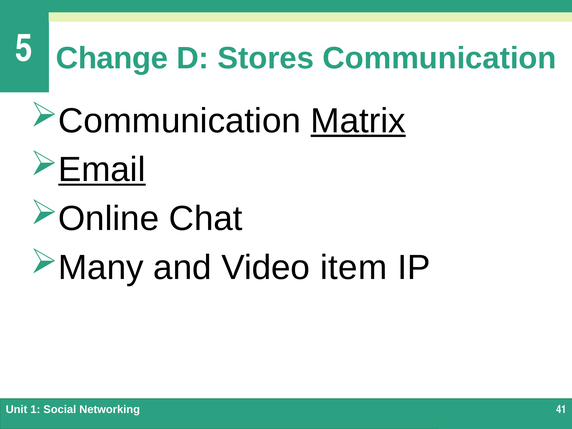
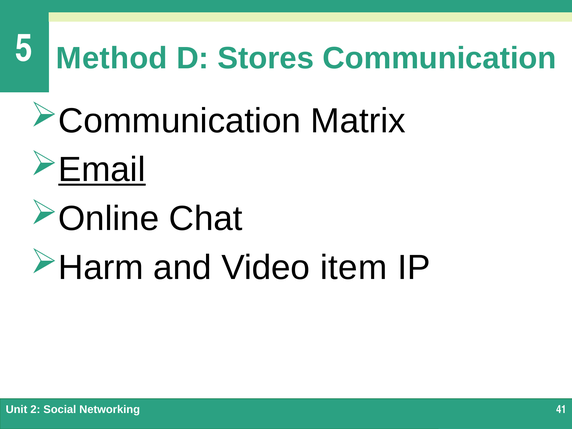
Change: Change -> Method (112, 58)
Matrix underline: present -> none (358, 121)
Many: Many -> Harm (101, 268)
1: 1 -> 2 (35, 410)
